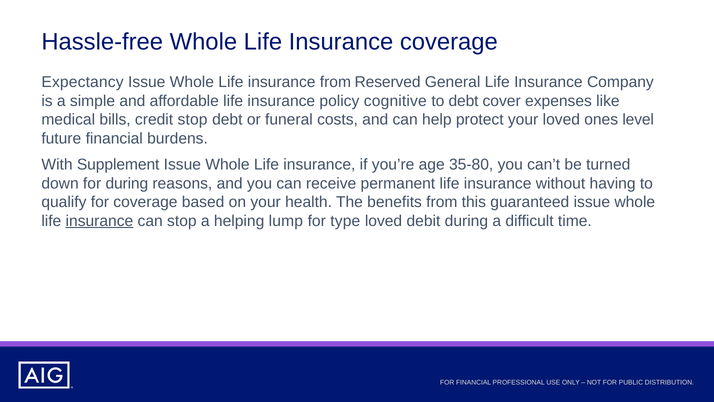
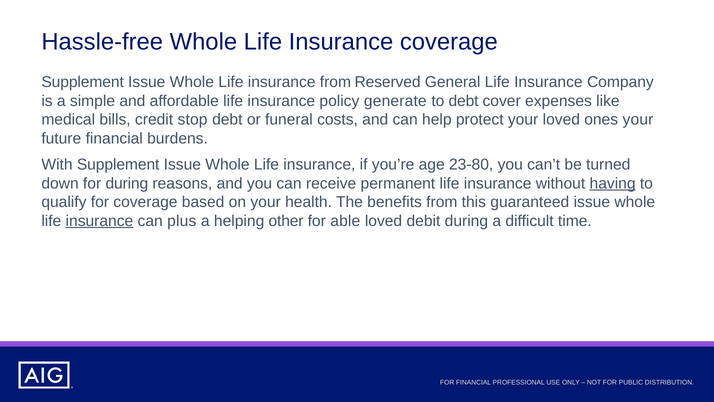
Expectancy: Expectancy -> Supplement (83, 82)
cognitive: cognitive -> generate (395, 101)
ones level: level -> your (638, 120)
35-80: 35-80 -> 23-80 (471, 165)
having underline: none -> present (613, 183)
can stop: stop -> plus (182, 221)
lump: lump -> other (286, 221)
type: type -> able (345, 221)
